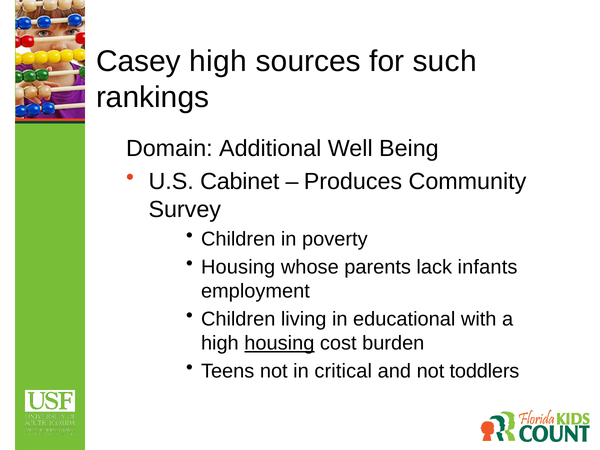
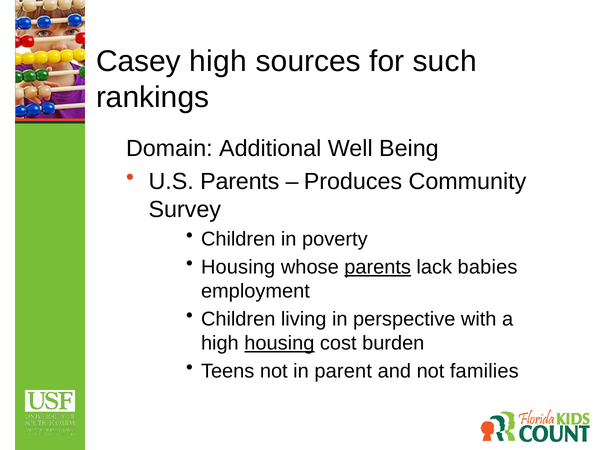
U.S Cabinet: Cabinet -> Parents (240, 181)
parents underline: none -> present (378, 267)
infants: infants -> babies (488, 267)
educational: educational -> perspective (404, 319)
critical: critical -> parent (343, 371)
toddlers: toddlers -> families (484, 371)
